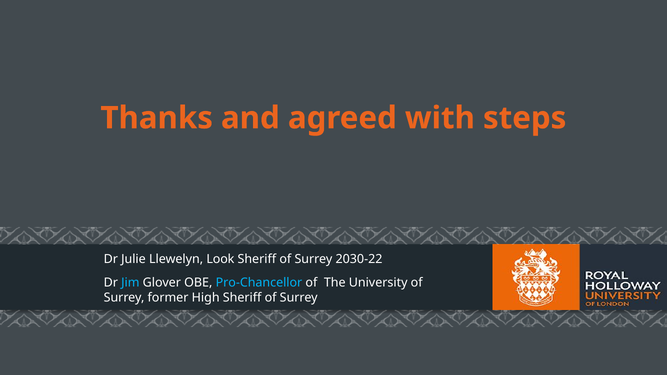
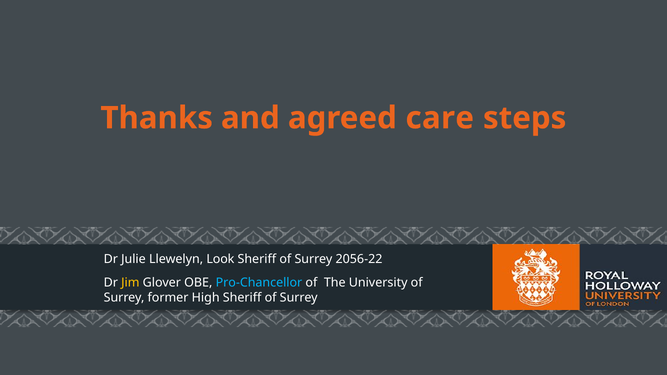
with: with -> care (440, 118)
2030-22: 2030-22 -> 2056-22 (359, 259)
Jim colour: light blue -> yellow (130, 283)
